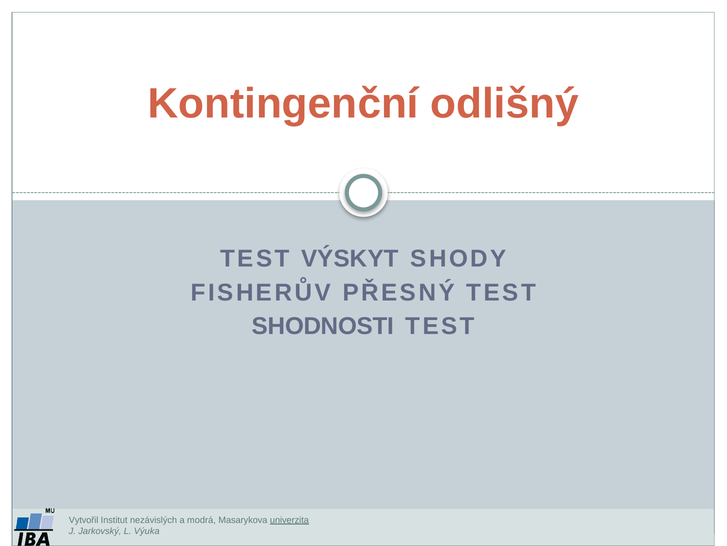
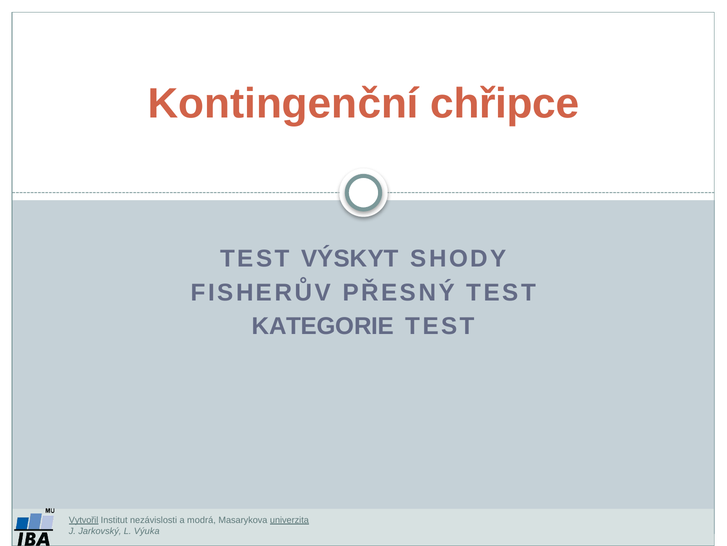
odlišný: odlišný -> chřipce (505, 103)
SHODNOSTI: SHODNOSTI -> KATEGORIE (323, 326)
Vytvořil underline: none -> present (84, 519)
nezávislých: nezávislých -> nezávislosti (154, 519)
